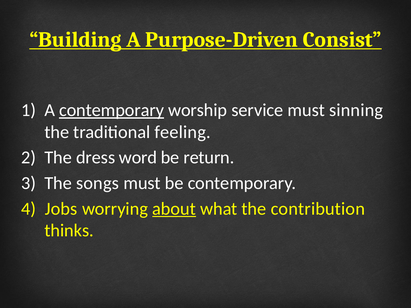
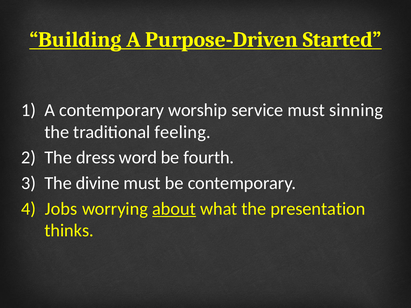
Consist: Consist -> Started (342, 40)
contemporary underline: present -> none (112, 110)
return: return -> fourth (209, 158)
songs: songs -> divine (98, 183)
contribution: contribution -> presentation (318, 209)
